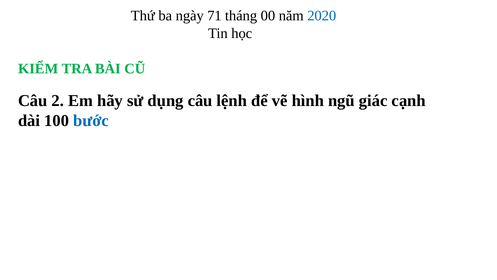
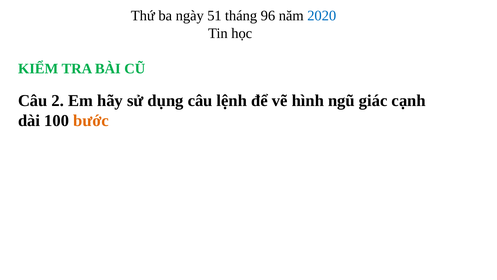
71: 71 -> 51 (214, 16)
00: 00 -> 96 (268, 16)
bước colour: blue -> orange (91, 121)
